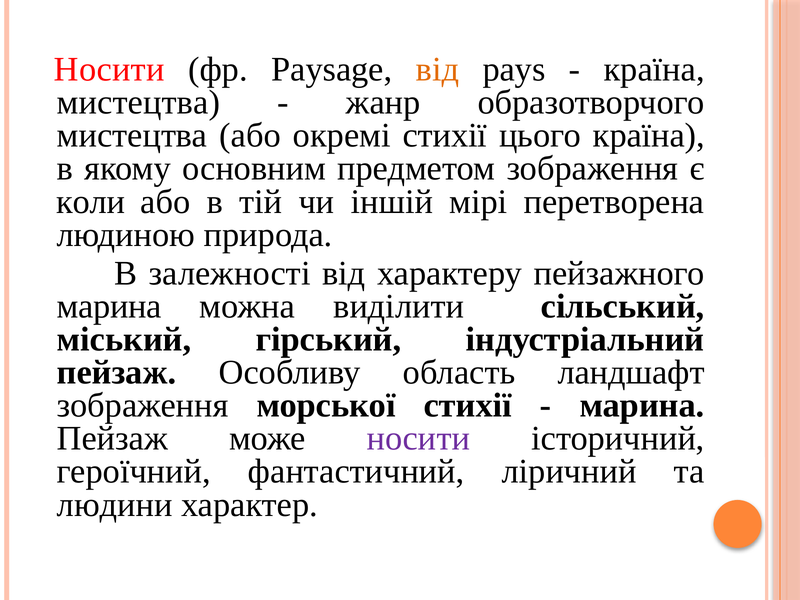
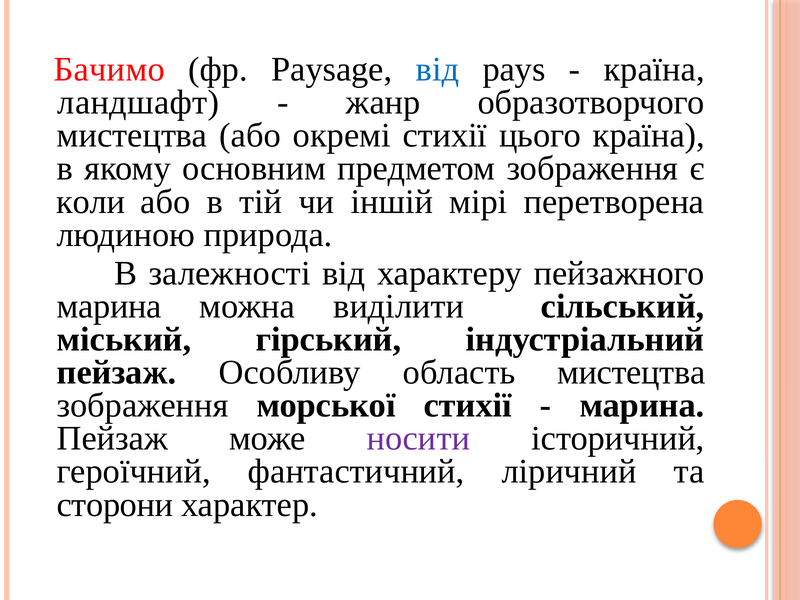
Носити: Носити -> Бачимо (109, 69)
від colour: orange -> blue (437, 69)
мистецтва: мистецтва -> ландшафт (138, 102)
область ландшафт: ландшафт -> мистецтва (631, 372)
людини: людини -> сторони (115, 505)
